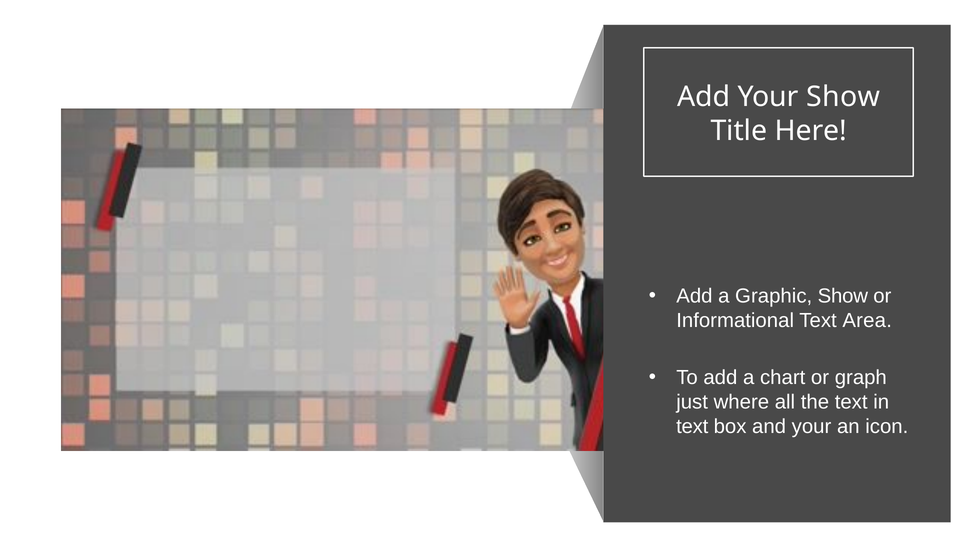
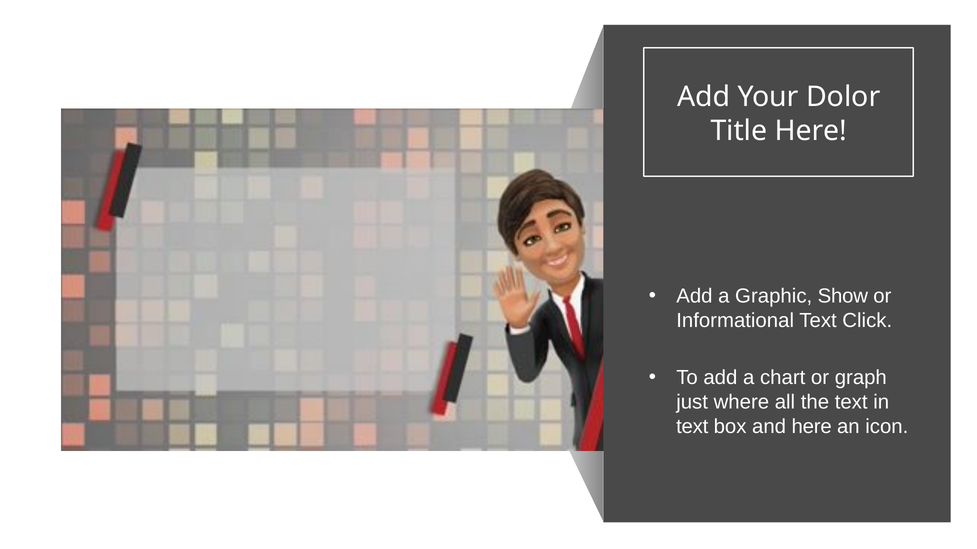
Your Show: Show -> Dolor (843, 97)
Area: Area -> Click (867, 321)
and your: your -> here (812, 427)
